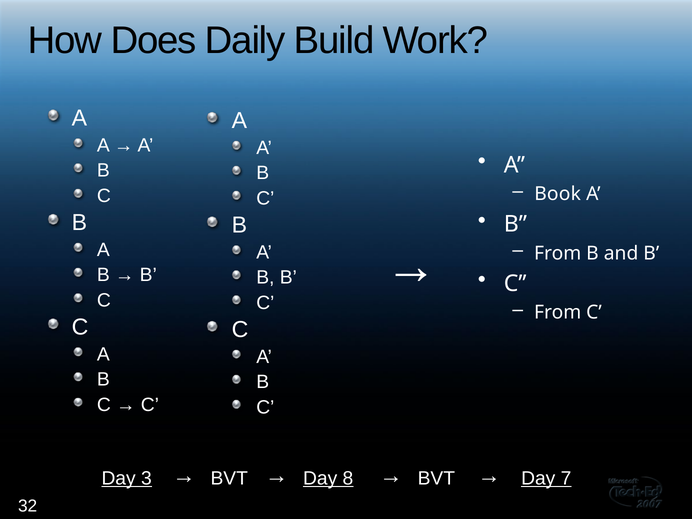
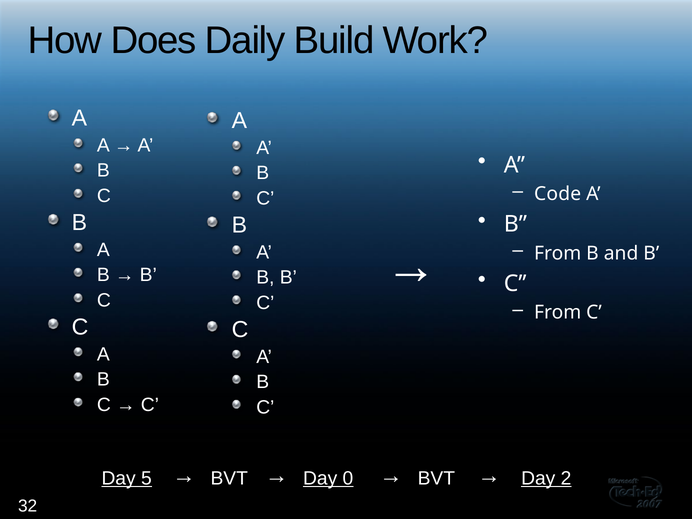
Book: Book -> Code (558, 194)
3: 3 -> 5 (146, 478)
8: 8 -> 0 (348, 478)
7: 7 -> 2 (566, 478)
